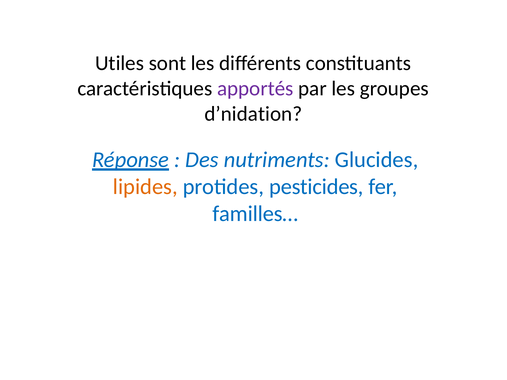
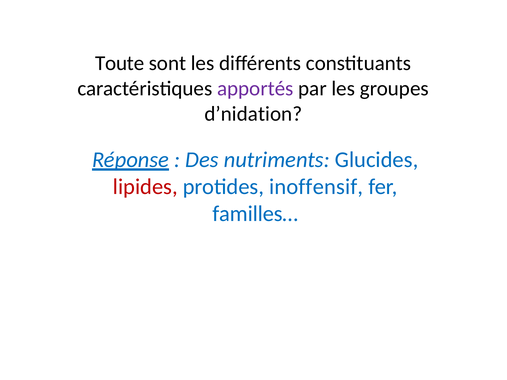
Utiles: Utiles -> Toute (120, 63)
lipides colour: orange -> red (145, 187)
pesticides: pesticides -> inoffensif (316, 187)
